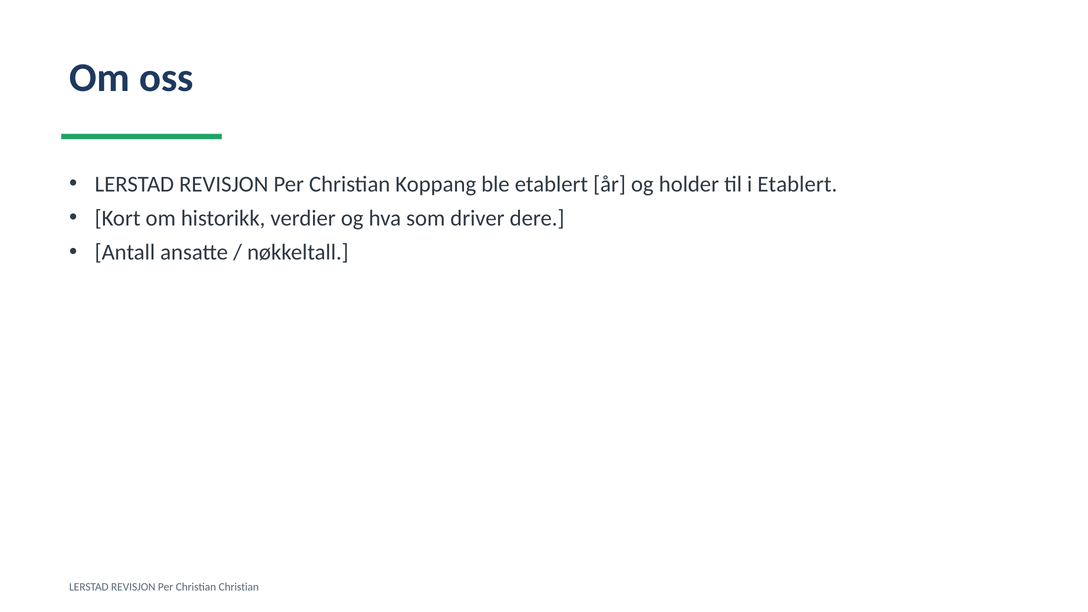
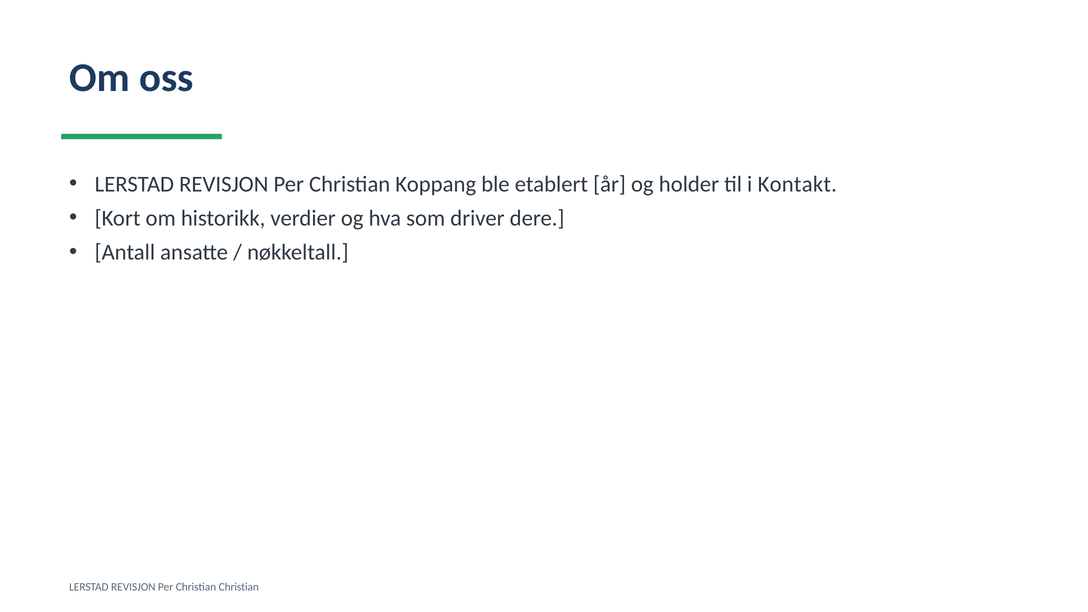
i Etablert: Etablert -> Kontakt (797, 184)
